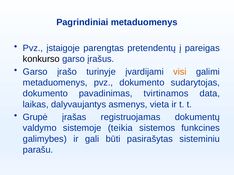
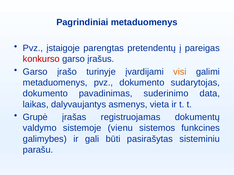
konkurso colour: black -> red (41, 59)
tvirtinamos: tvirtinamos -> suderinimo (166, 94)
teikia: teikia -> vienu (120, 128)
